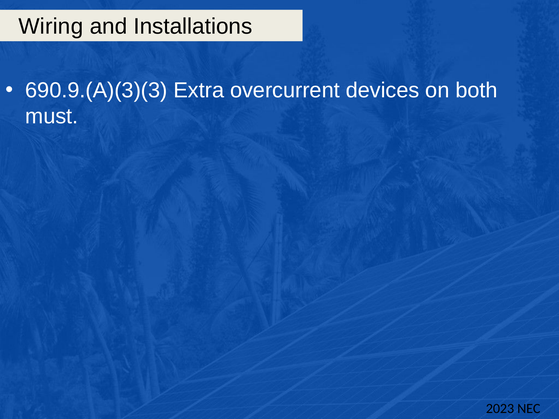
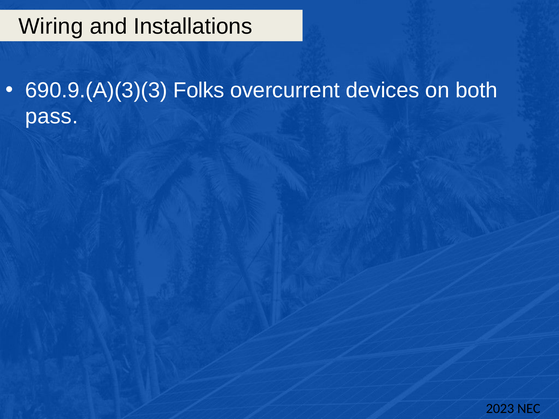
Extra: Extra -> Folks (199, 90)
must: must -> pass (52, 117)
